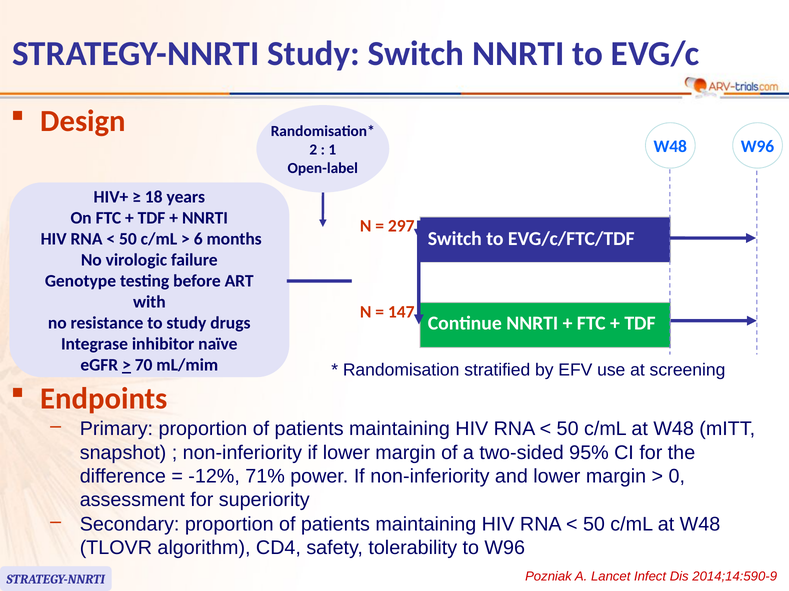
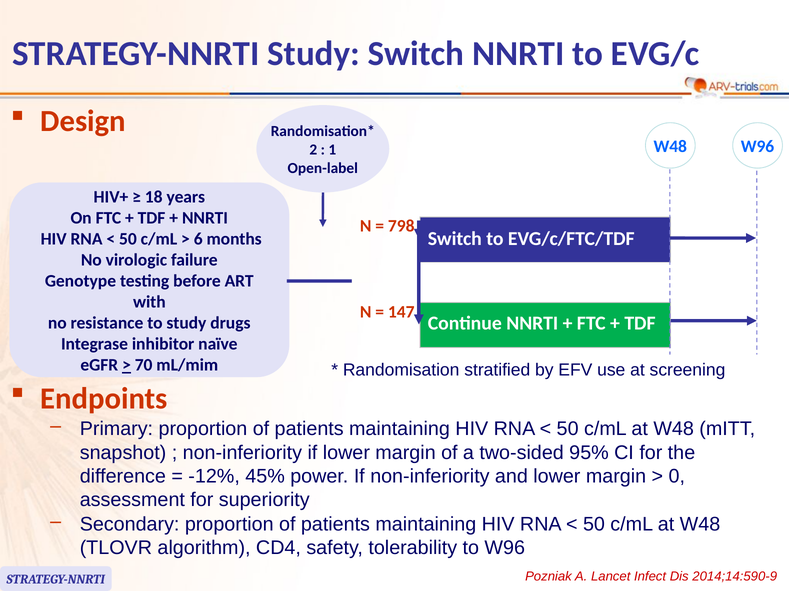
297: 297 -> 798 (401, 226)
71%: 71% -> 45% (265, 477)
